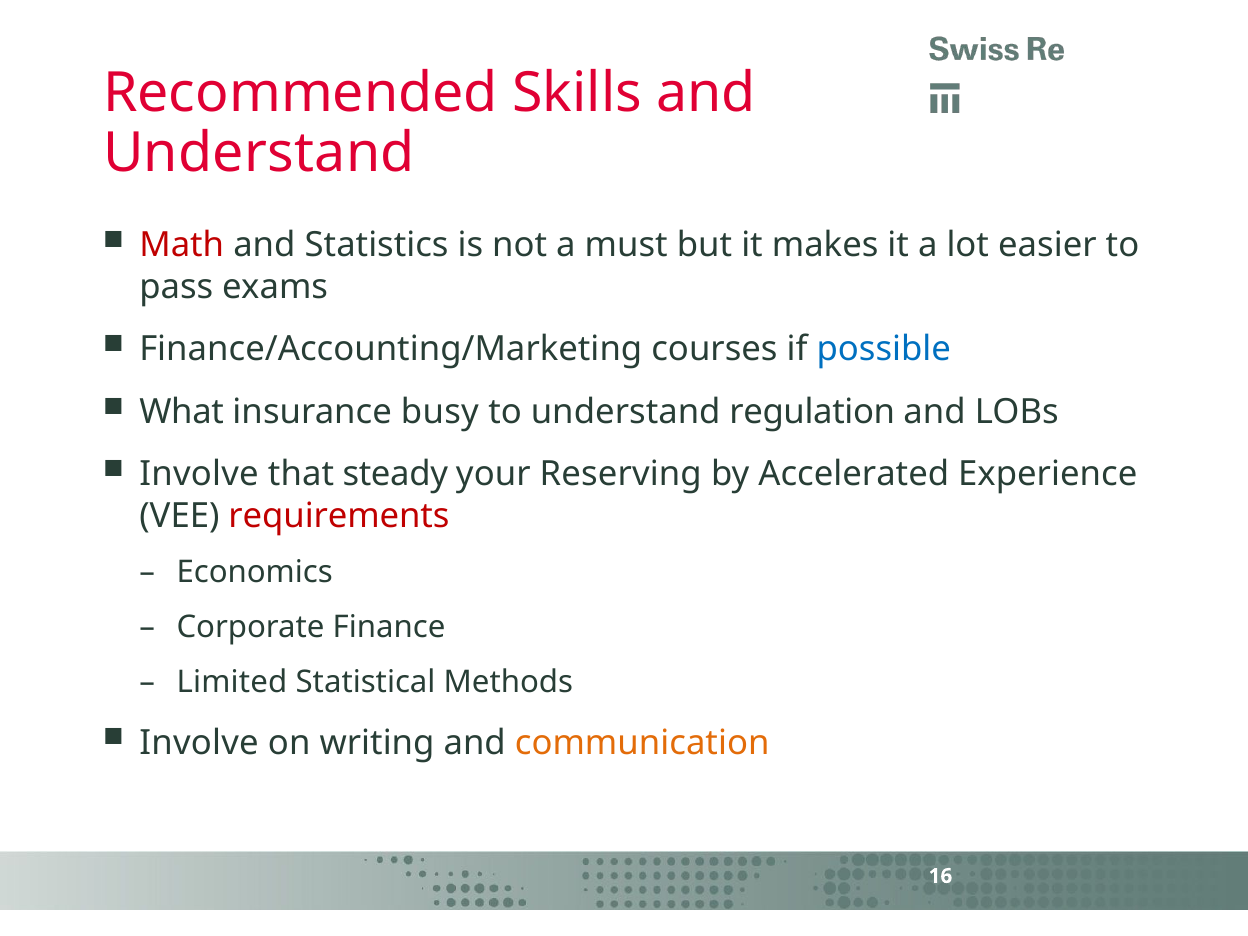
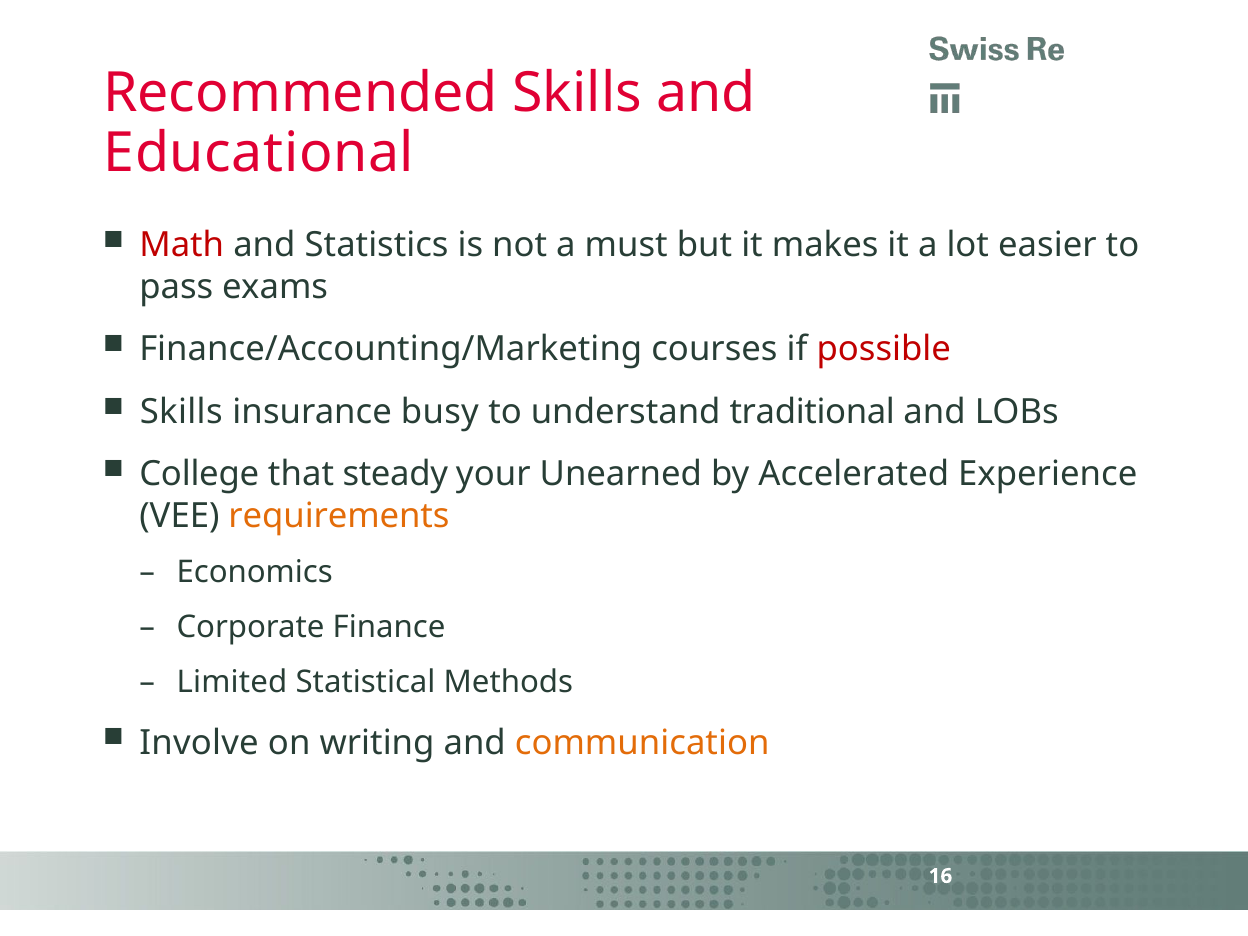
Understand: Understand -> Educational (259, 153)
possible colour: blue -> red (884, 350)
What: What -> Skills (181, 412)
regulation: regulation -> traditional (812, 412)
Involve: Involve -> College (199, 474)
Reserving: Reserving -> Unearned (621, 474)
requirements colour: red -> orange (339, 516)
